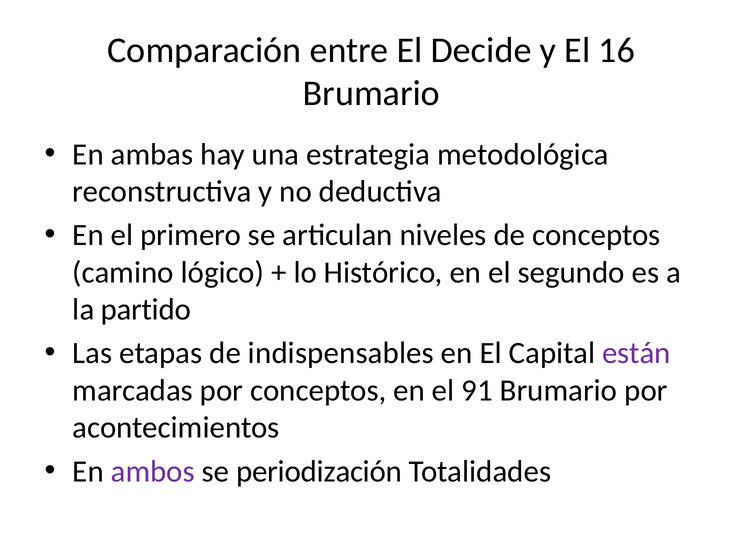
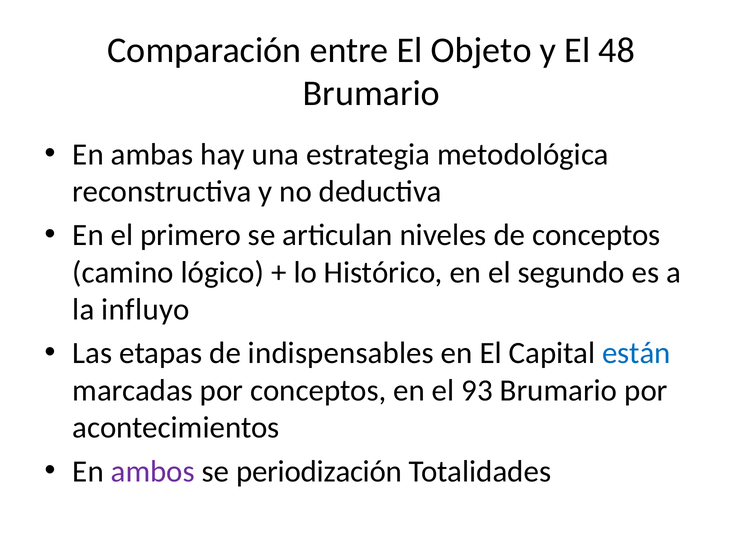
Decide: Decide -> Objeto (481, 50)
16: 16 -> 48 (617, 50)
partido: partido -> influyo (146, 310)
están colour: purple -> blue (636, 353)
91: 91 -> 93 (477, 391)
